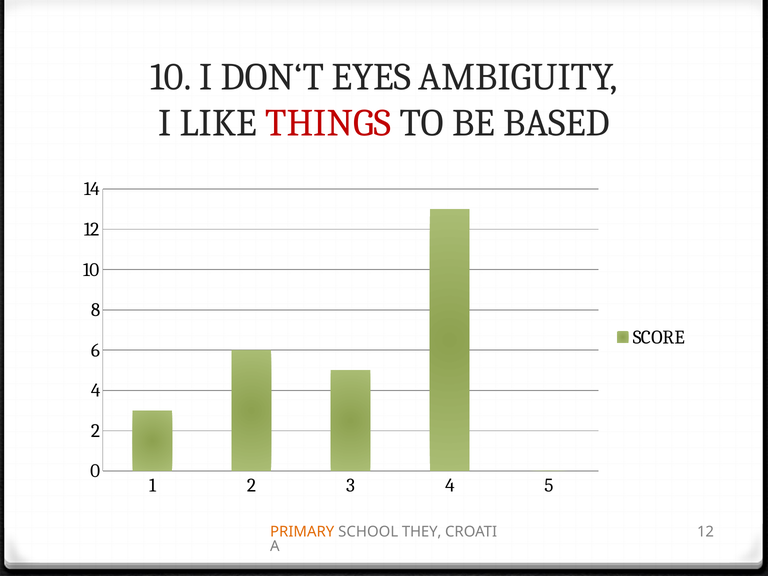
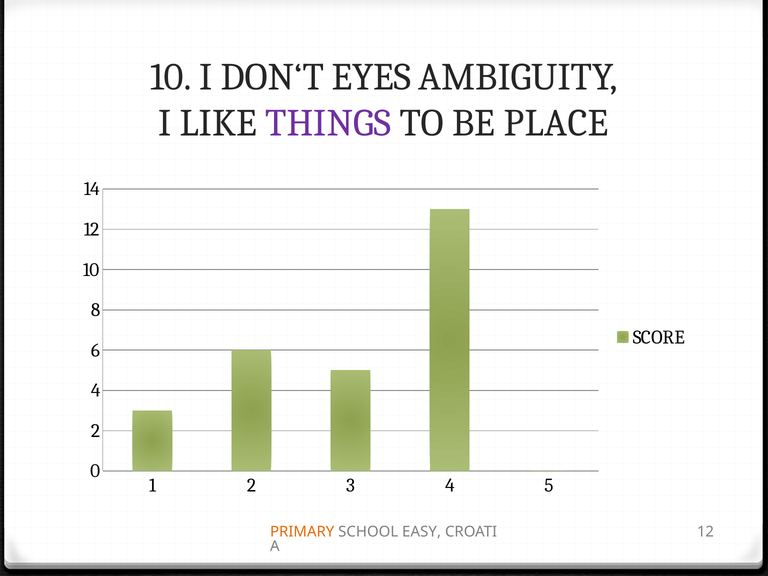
THINGS colour: red -> purple (328, 123)
BASED: BASED -> PLACE (556, 123)
THEY: THEY -> EASY (422, 532)
